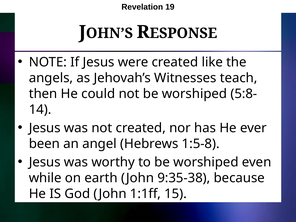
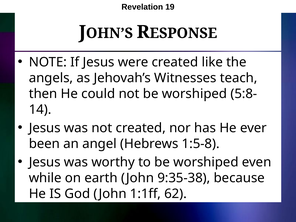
15: 15 -> 62 (176, 194)
